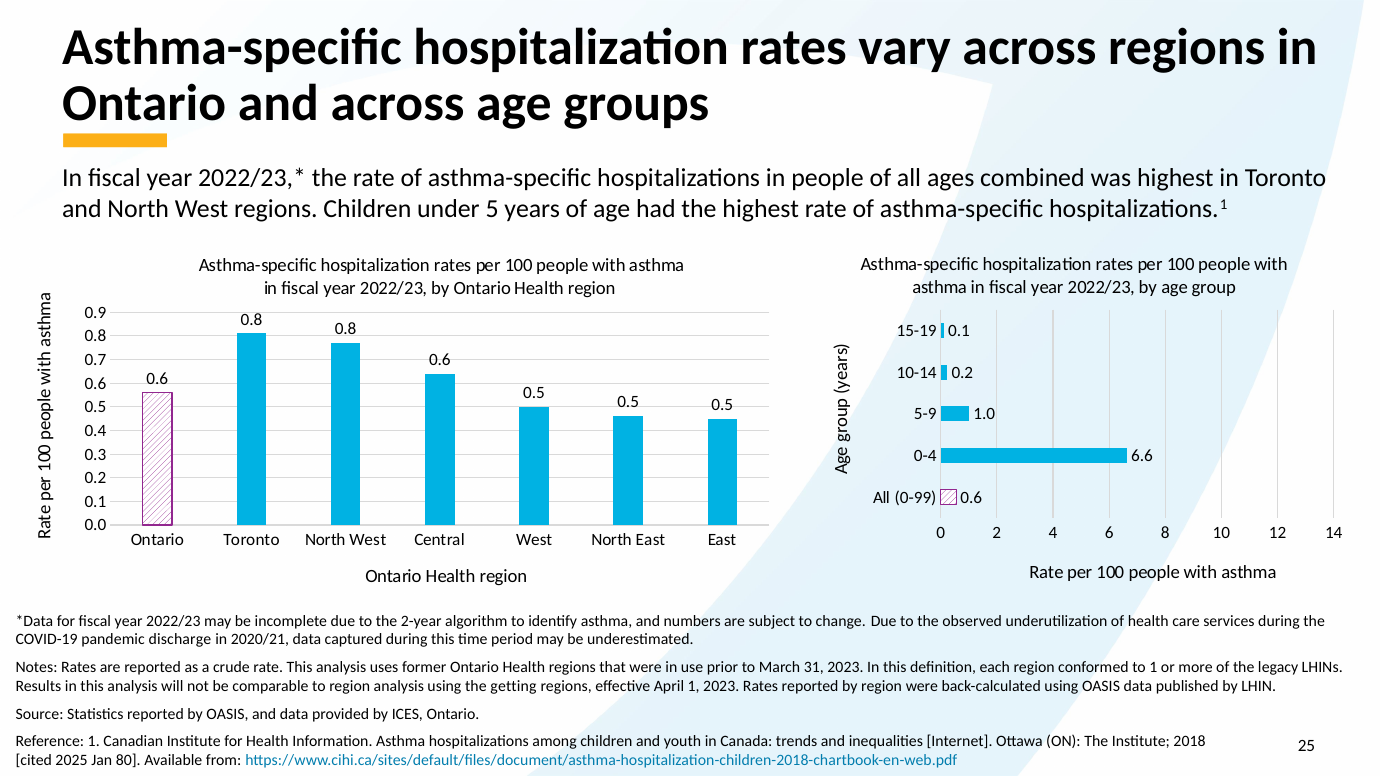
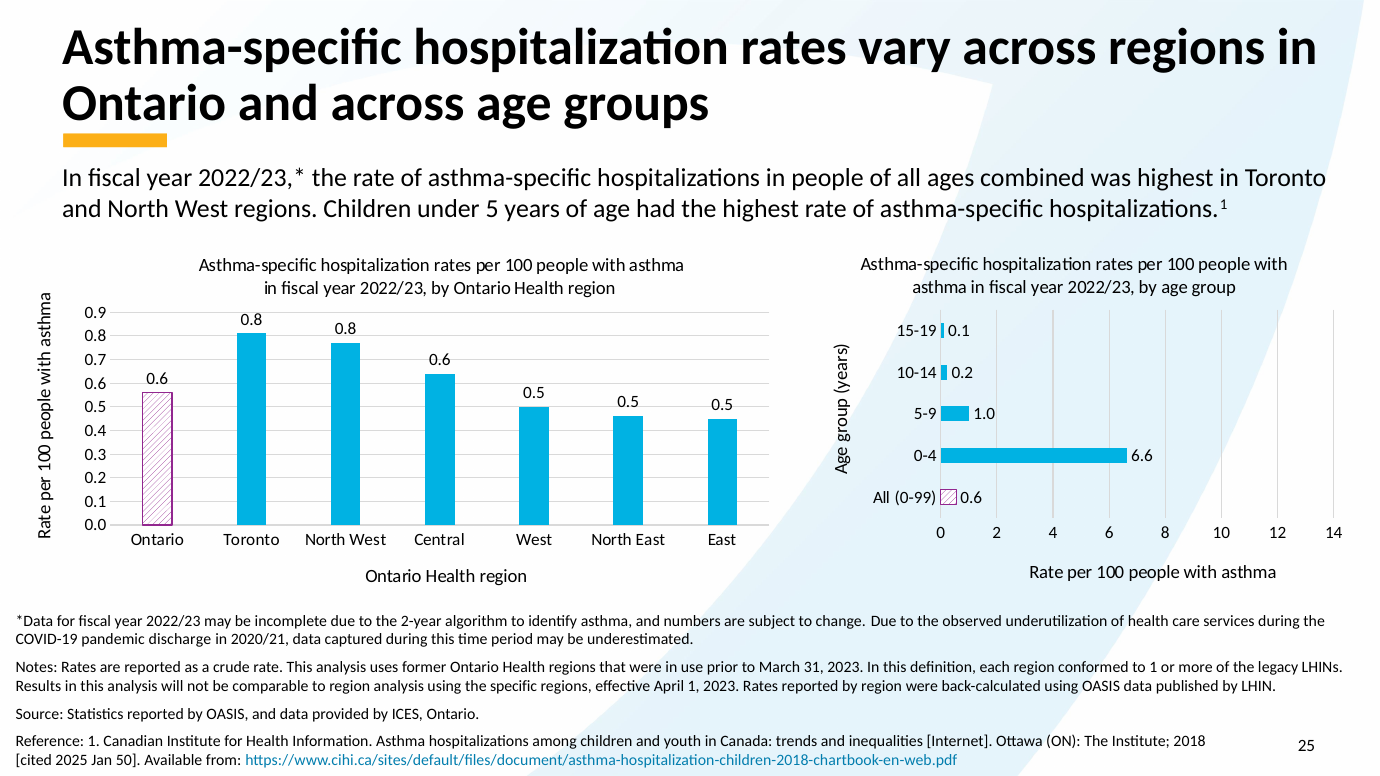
getting: getting -> specific (514, 687)
80: 80 -> 50 (128, 761)
